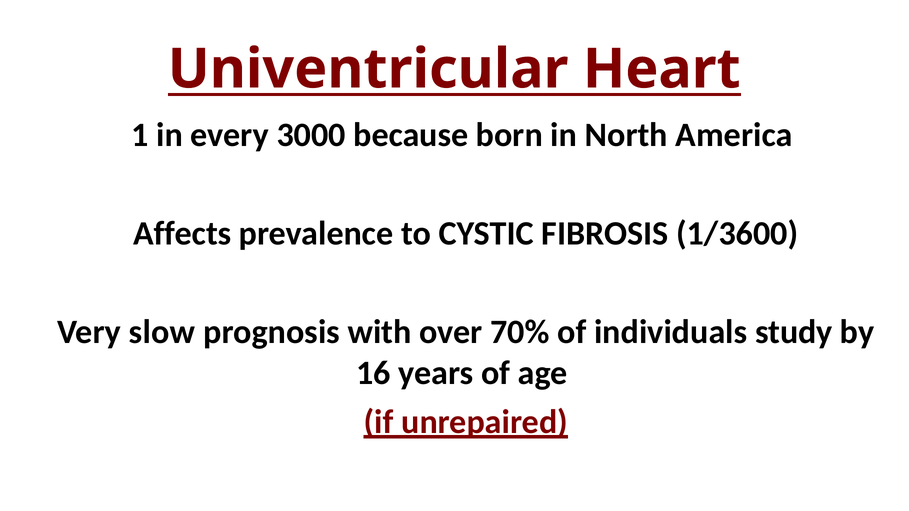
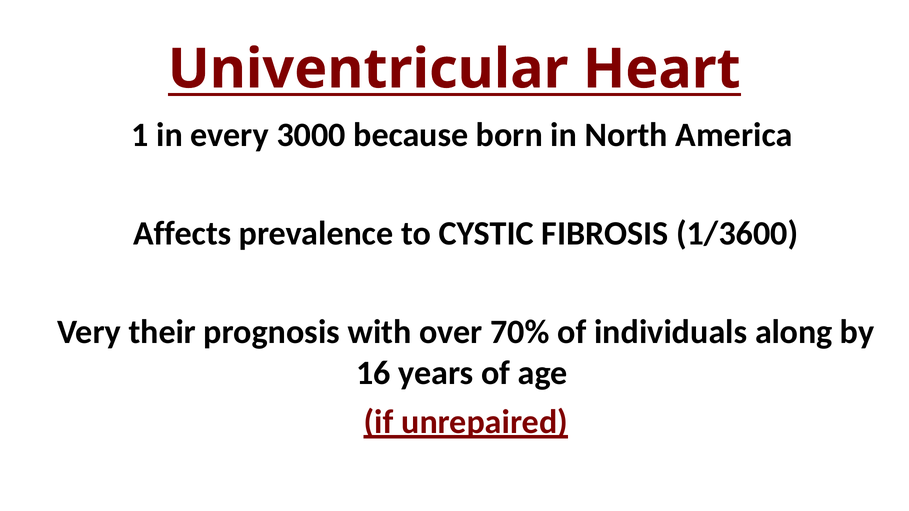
slow: slow -> their (162, 332)
study: study -> along (794, 332)
